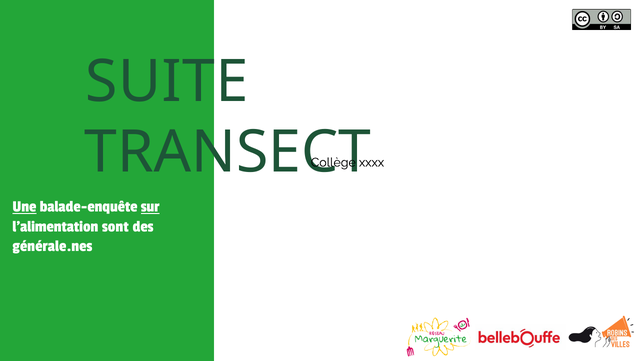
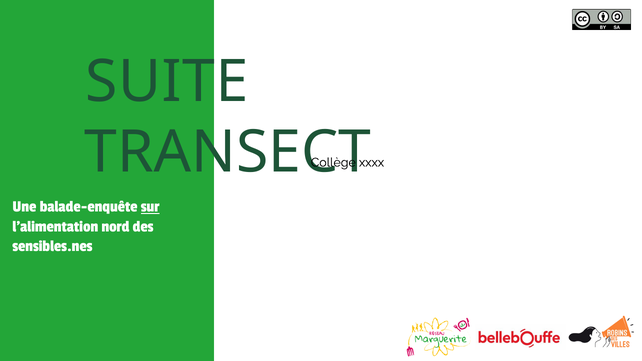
Une underline: present -> none (24, 206)
sont: sont -> nord (115, 226)
générale.nes: générale.nes -> sensibles.nes (52, 246)
